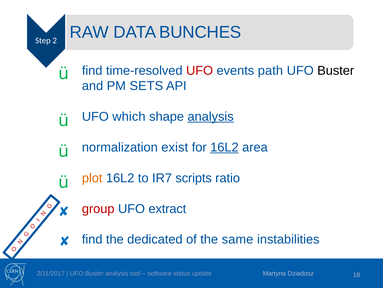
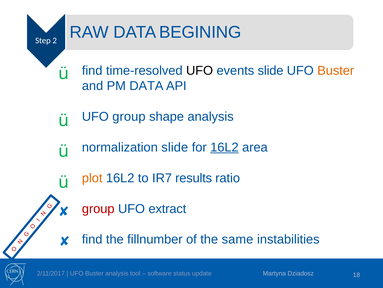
BUNCHES: BUNCHES -> BEGINING (200, 32)
UFO colour: red -> black (200, 70)
events path: path -> slide (271, 70)
Buster colour: black -> orange (336, 70)
PM SETS: SETS -> DATA (146, 86)
UFO which: which -> group (129, 116)
analysis underline: present -> none (211, 116)
normalization exist: exist -> slide (175, 147)
scripts: scripts -> results (194, 178)
dedicated: dedicated -> fillnumber (155, 239)
